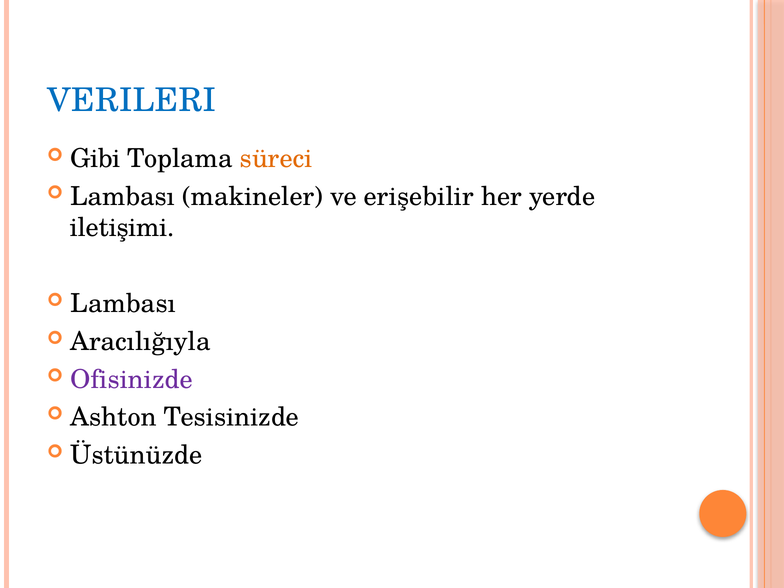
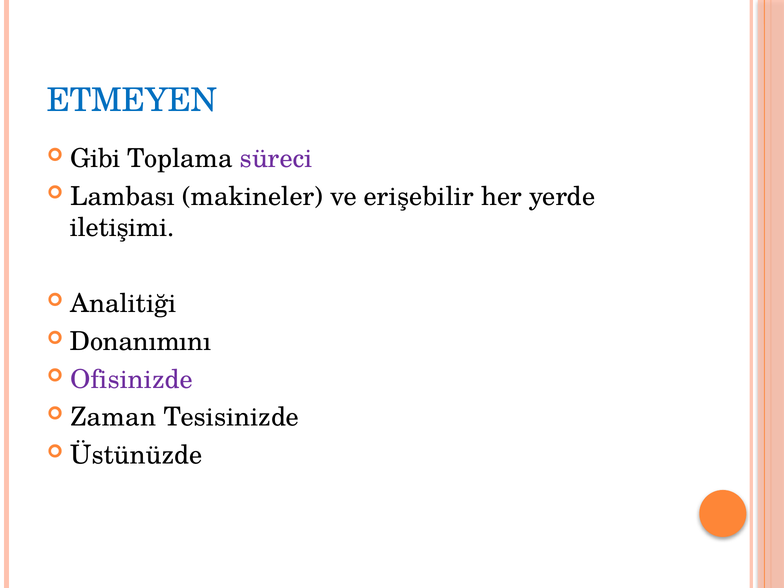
VERILERI: VERILERI -> ETMEYEN (132, 100)
süreci colour: orange -> purple (276, 159)
Lambası: Lambası -> Analitiği (123, 304)
Aracılığıyla: Aracılığıyla -> Donanımını (141, 342)
Ashton: Ashton -> Zaman (113, 417)
